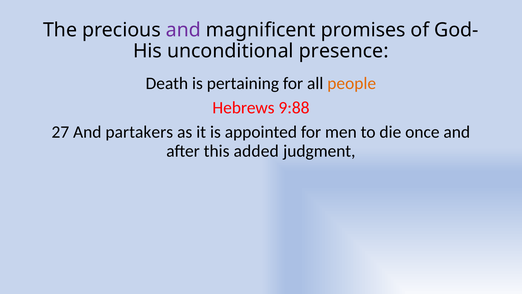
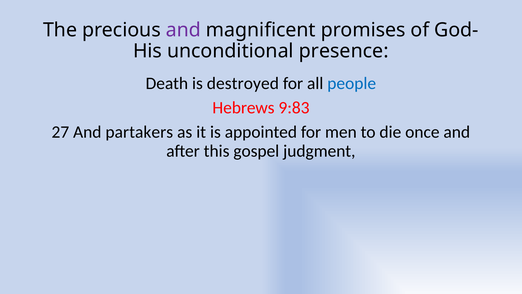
pertaining: pertaining -> destroyed (243, 83)
people colour: orange -> blue (352, 83)
9:88: 9:88 -> 9:83 (294, 108)
added: added -> gospel (256, 151)
